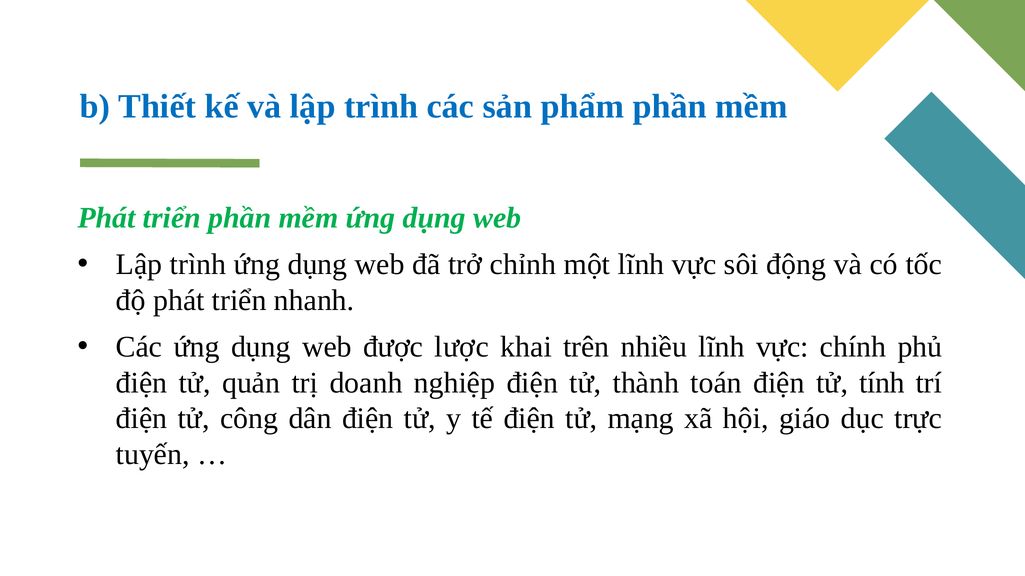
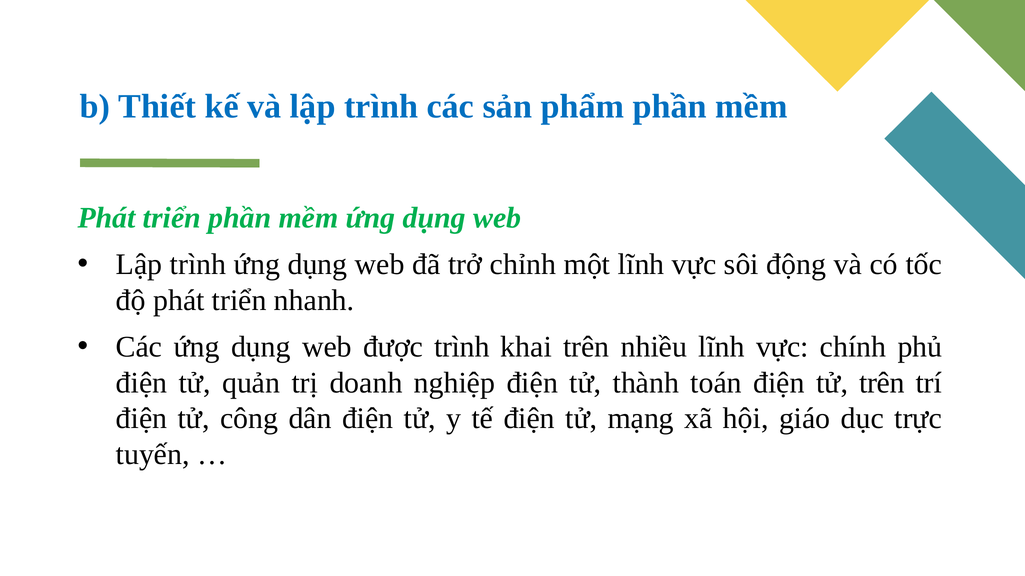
được lược: lược -> trình (462, 347)
tử tính: tính -> trên (882, 383)
